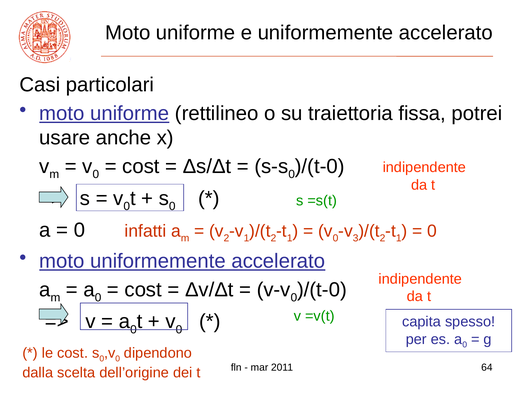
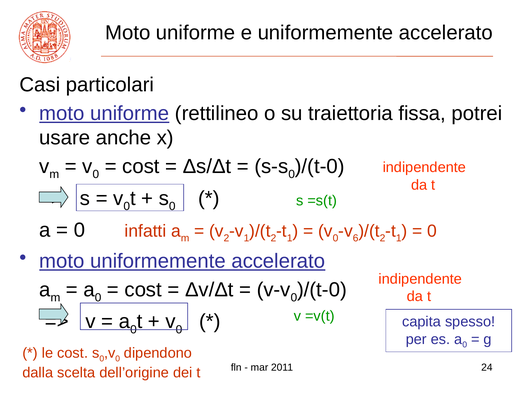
3: 3 -> 6 (356, 238)
64: 64 -> 24 (487, 367)
